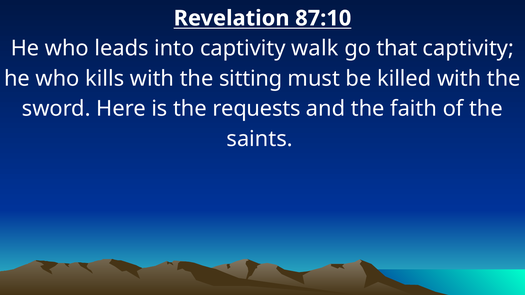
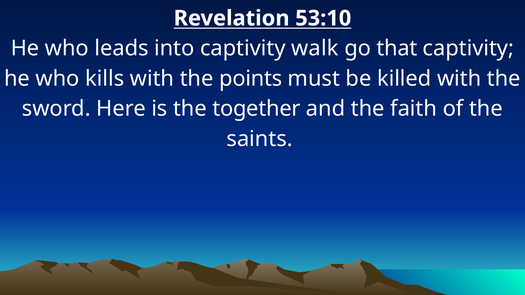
87:10: 87:10 -> 53:10 (323, 18)
sitting: sitting -> points (251, 79)
requests: requests -> together (256, 109)
